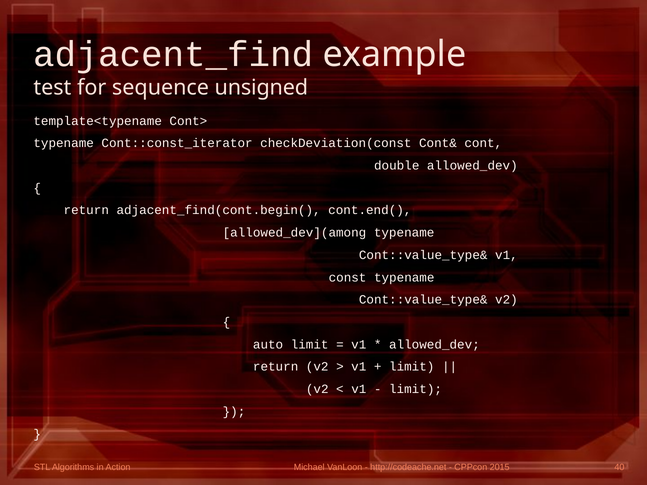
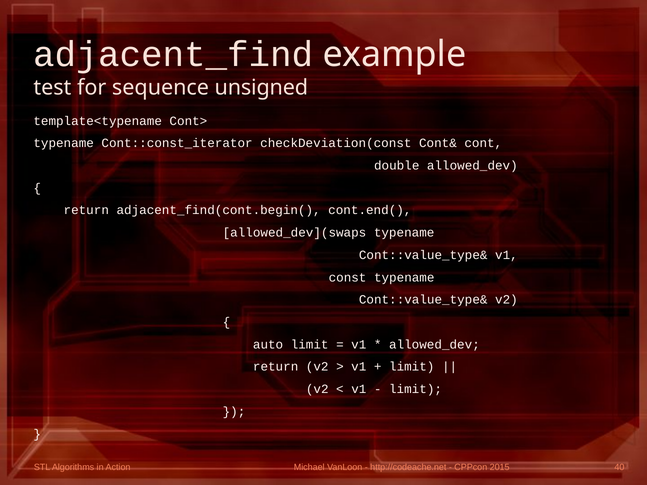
allowed_dev](among: allowed_dev](among -> allowed_dev](swaps (294, 233)
